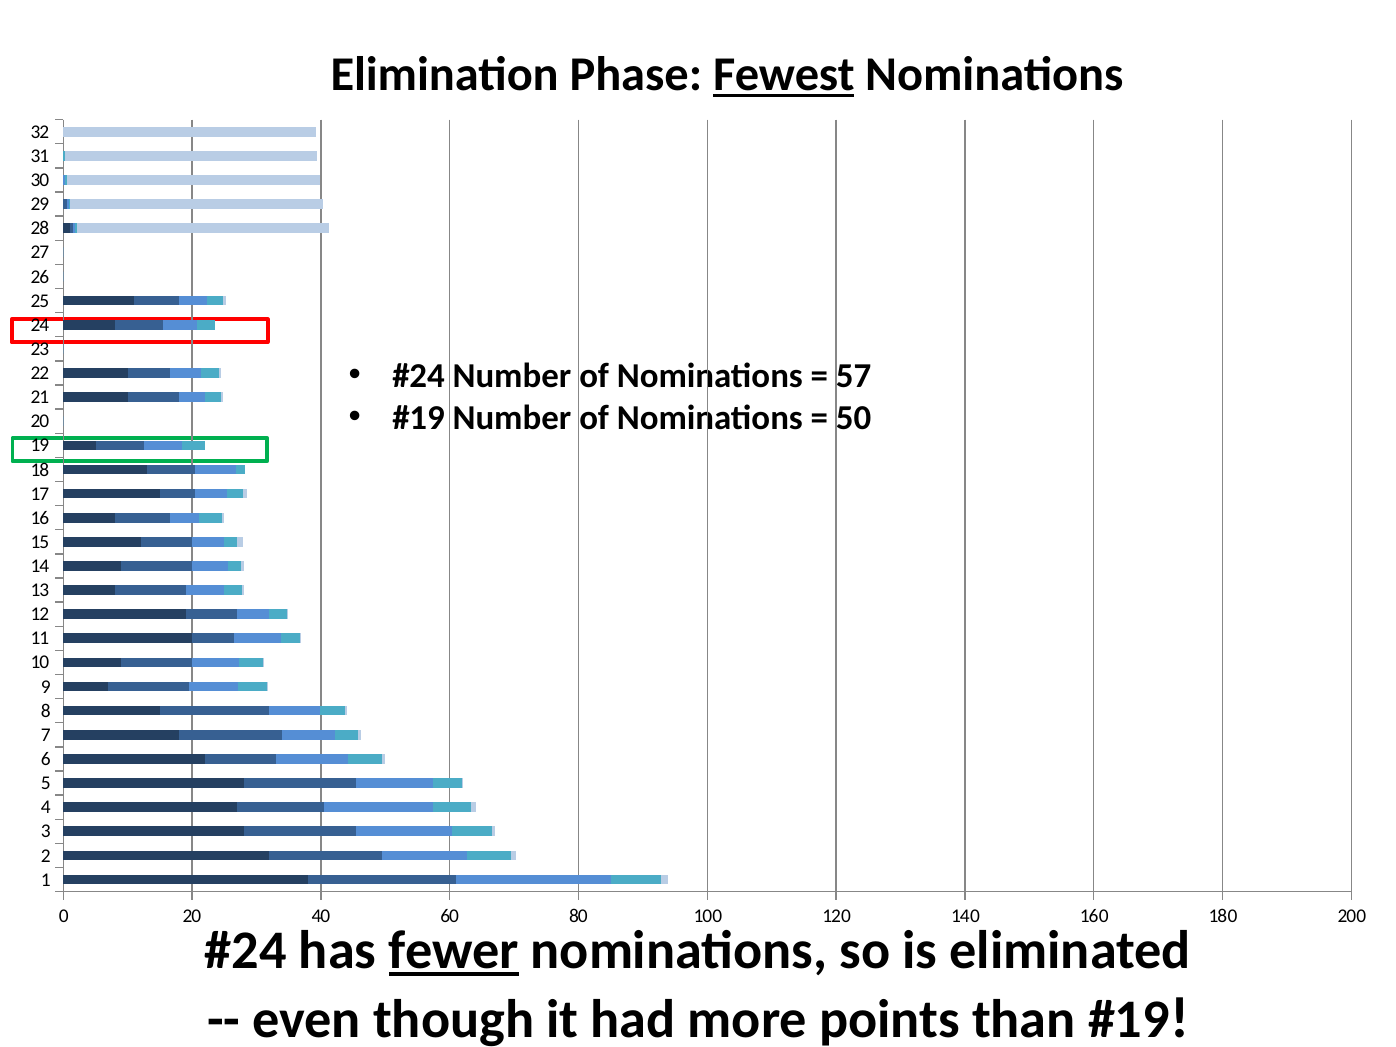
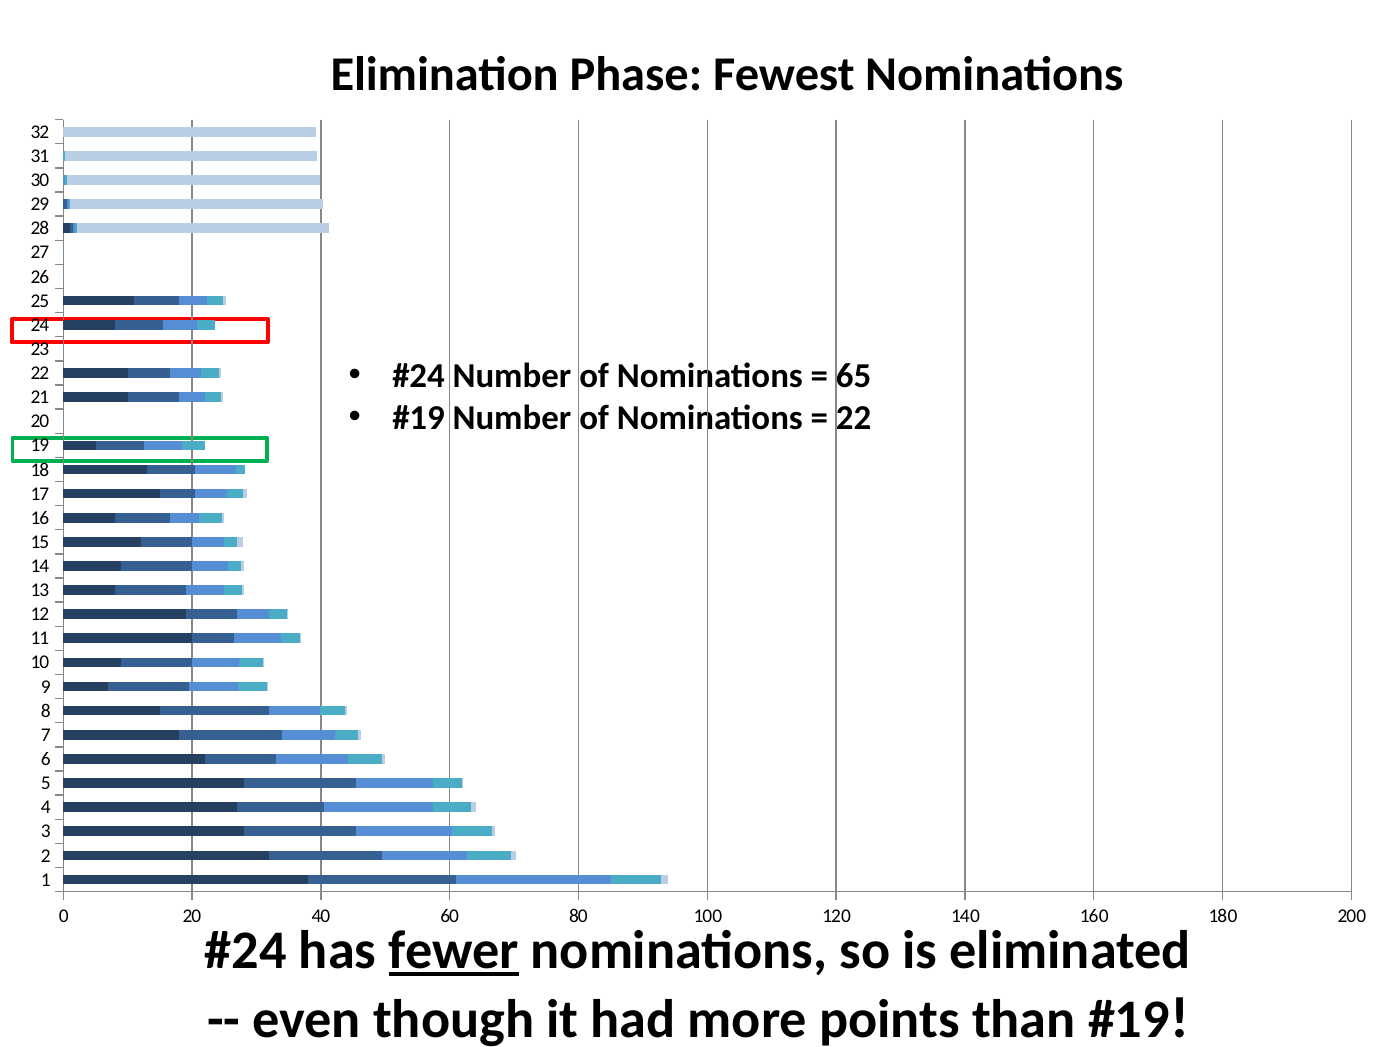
Fewest underline: present -> none (784, 74)
57: 57 -> 65 (854, 376)
50: 50 -> 22 (854, 418)
